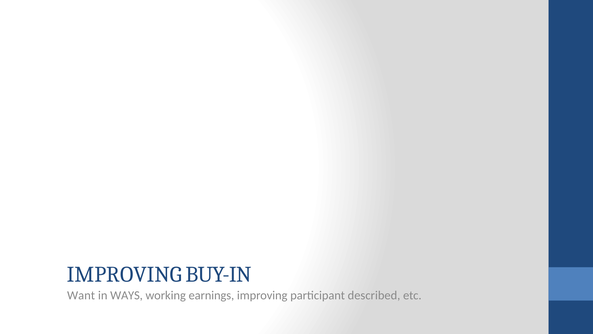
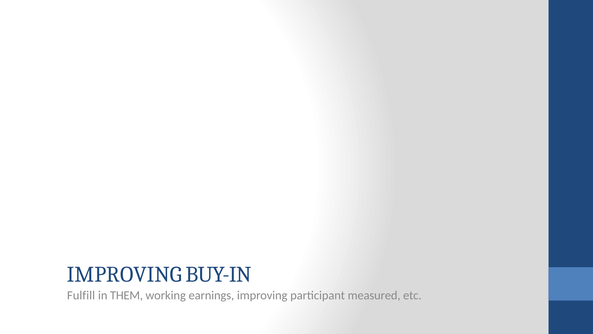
Want: Want -> Fulfill (81, 295)
WAYS: WAYS -> THEM (126, 295)
described: described -> measured (374, 295)
